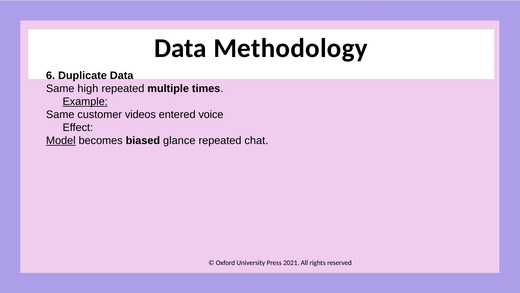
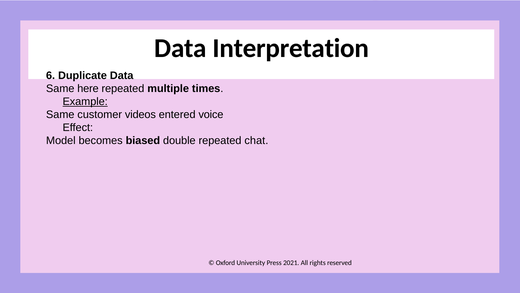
Methodology: Methodology -> Interpretation (291, 48)
high: high -> here (88, 88)
Model underline: present -> none (61, 140)
glance: glance -> double (179, 140)
